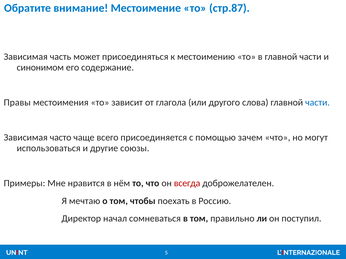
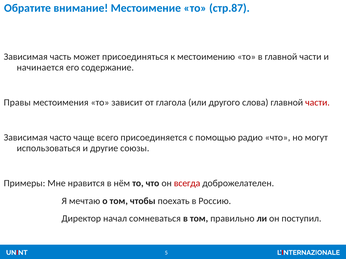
синонимом: синонимом -> начинается (40, 67)
части colour: blue -> red (317, 103)
зачем: зачем -> радио (250, 138)
